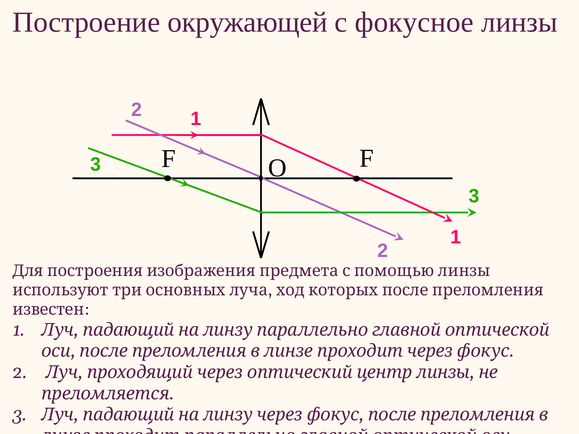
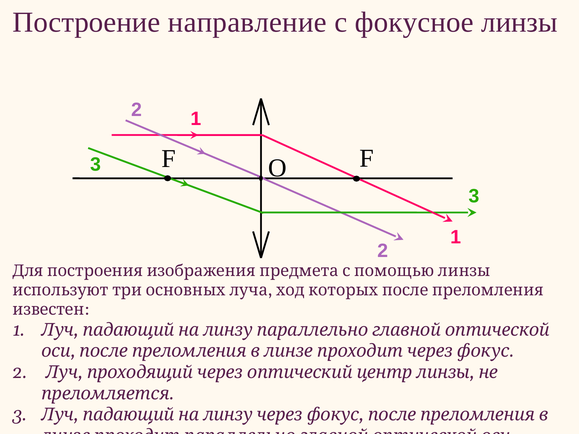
окружающей: окружающей -> направление (247, 22)
